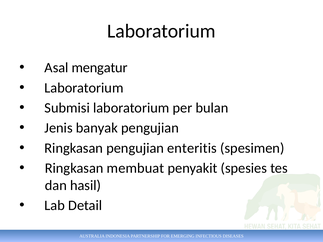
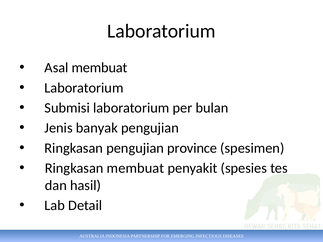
Asal mengatur: mengatur -> membuat (100, 68)
enteritis: enteritis -> province (192, 148)
